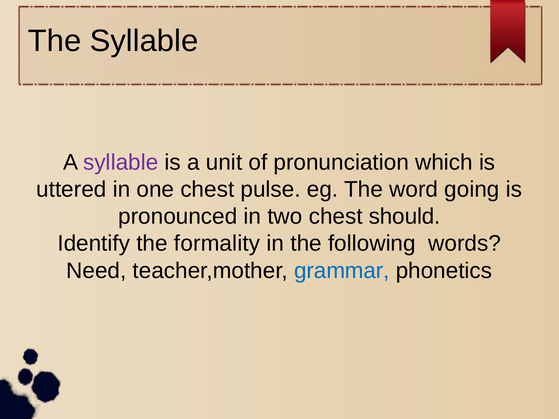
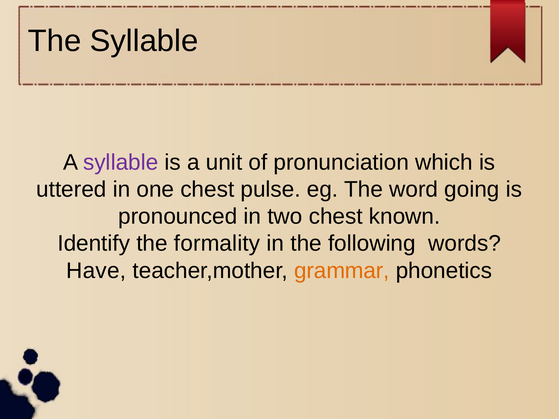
should: should -> known (405, 217)
Need: Need -> Have (96, 271)
grammar colour: blue -> orange (342, 271)
